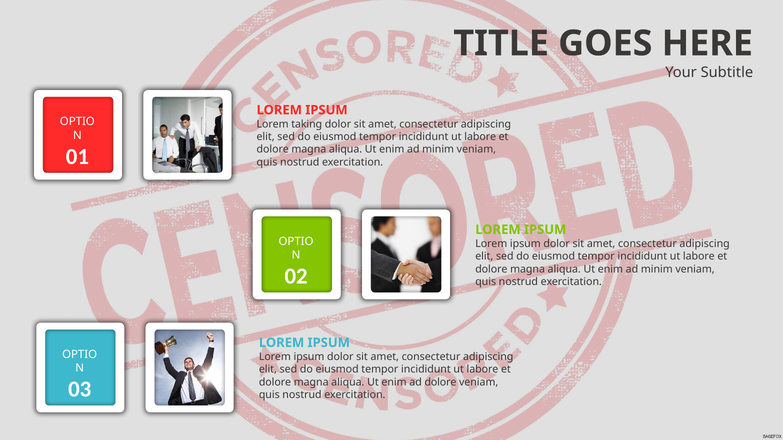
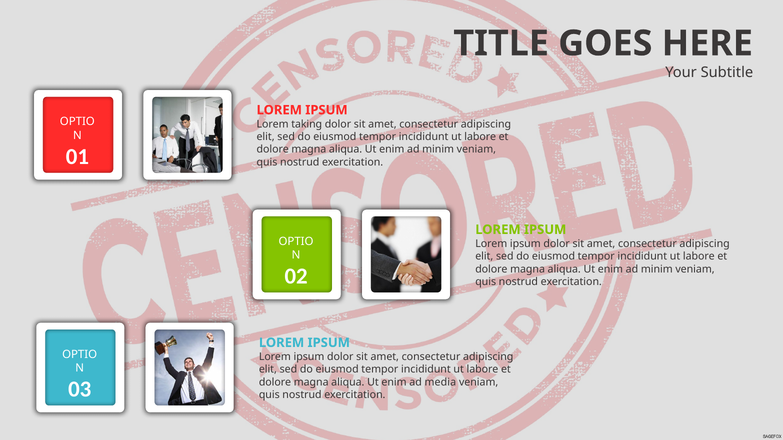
ad dolore: dolore -> media (440, 383)
